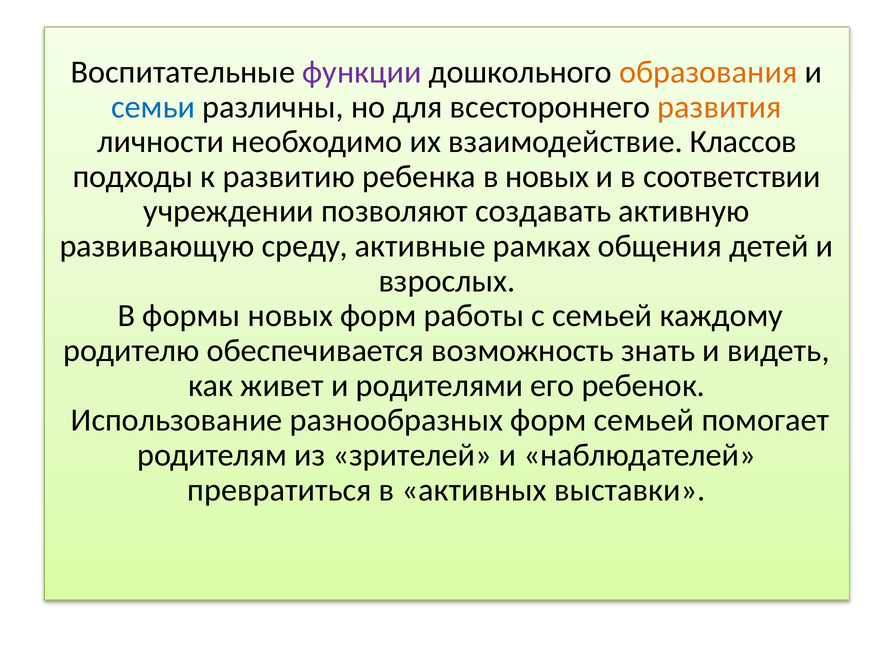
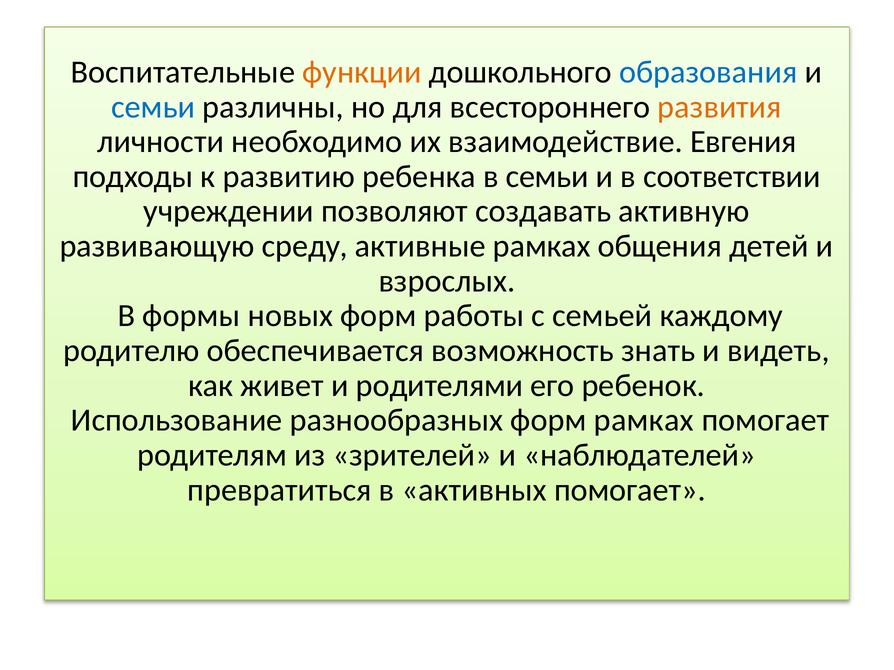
функции colour: purple -> orange (362, 72)
образования colour: orange -> blue (708, 72)
Классов: Классов -> Евгения (743, 142)
в новых: новых -> семьи (547, 177)
форм семьей: семьей -> рамках (644, 421)
активных выставки: выставки -> помогает (630, 490)
